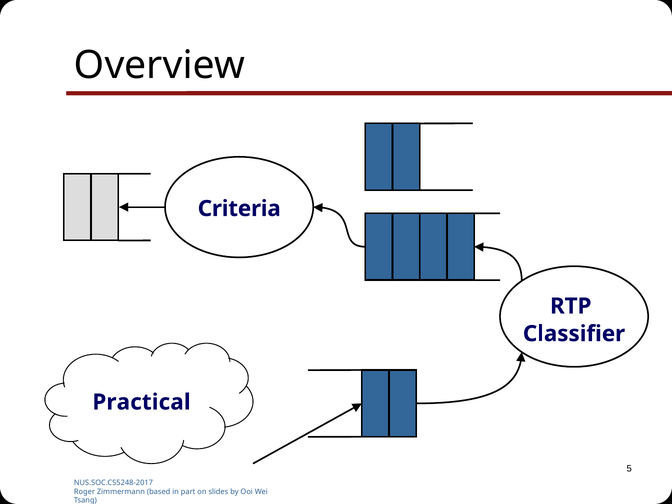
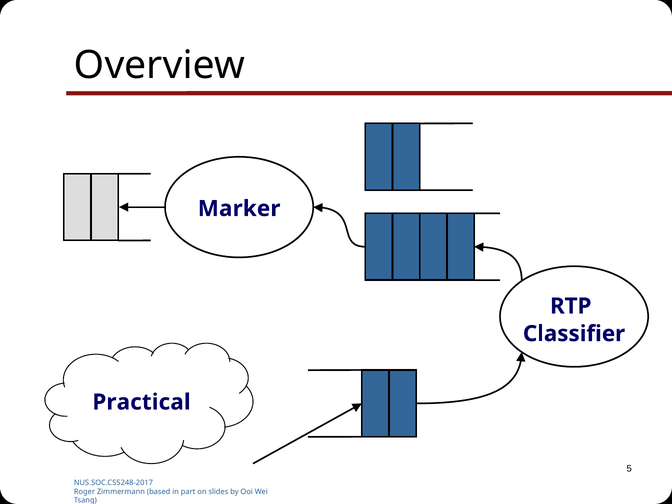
Criteria: Criteria -> Marker (239, 209)
